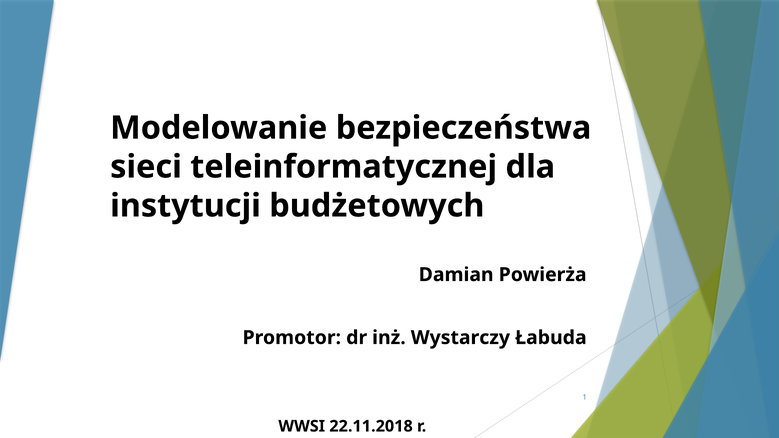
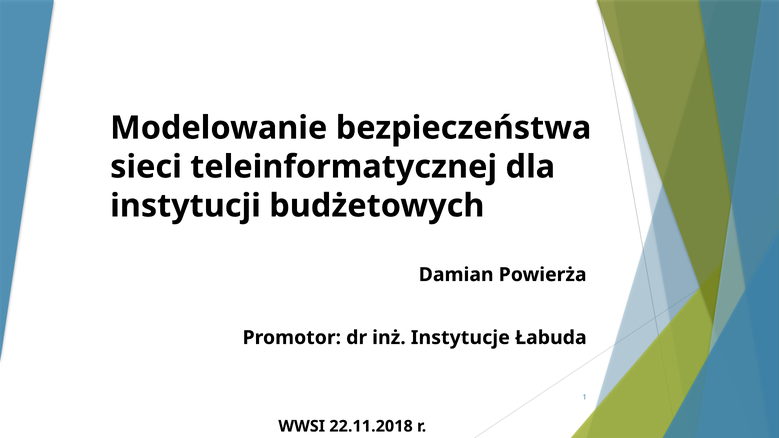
Wystarczy: Wystarczy -> Instytucje (460, 338)
